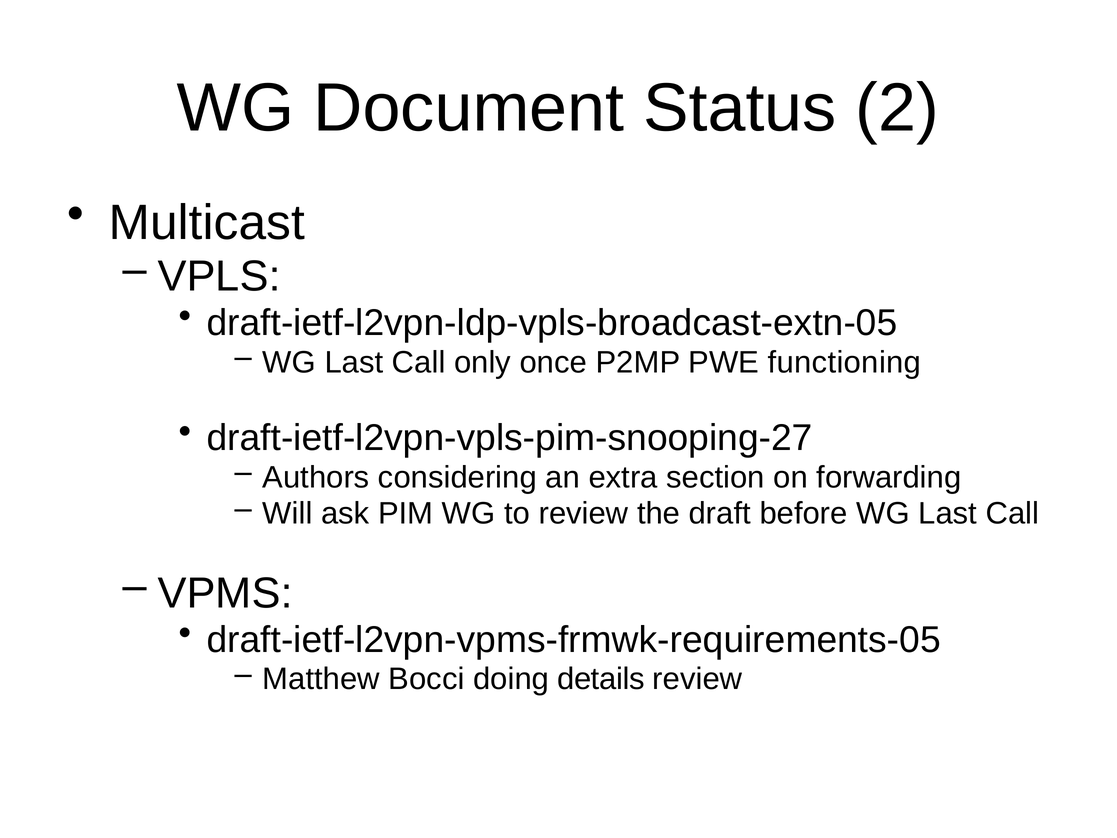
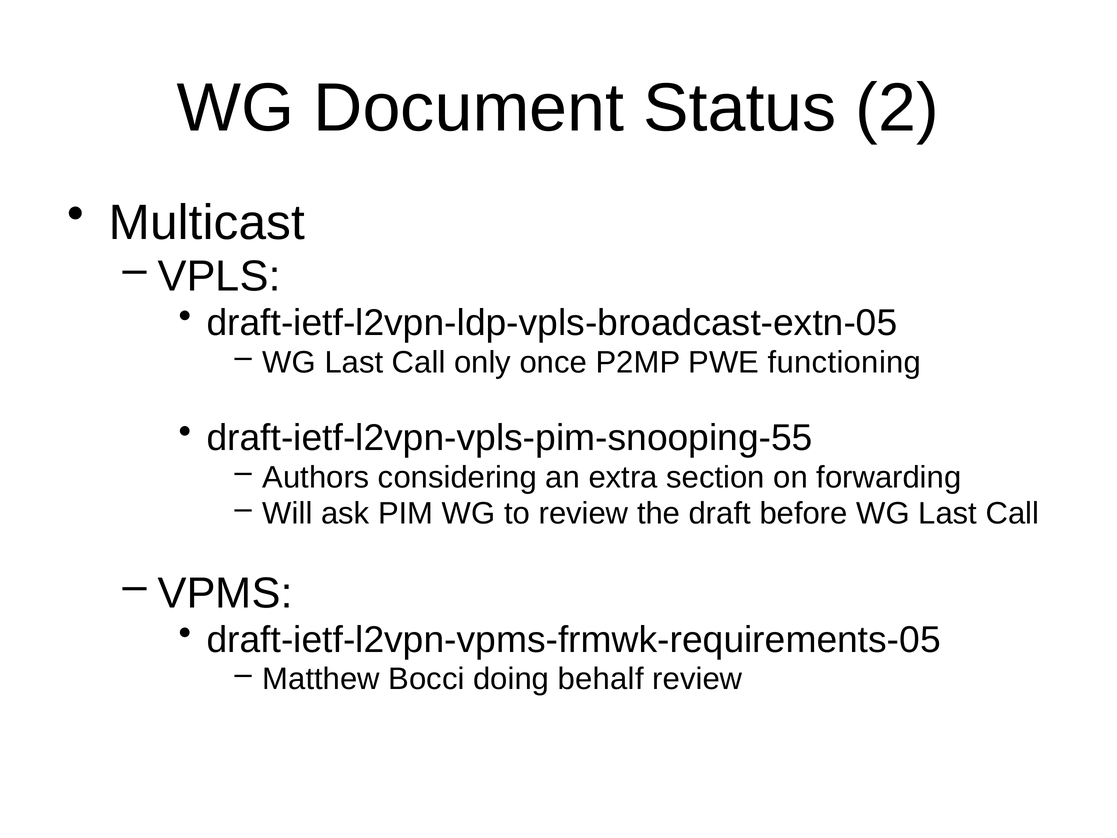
draft-ietf-l2vpn-vpls-pim-snooping-27: draft-ietf-l2vpn-vpls-pim-snooping-27 -> draft-ietf-l2vpn-vpls-pim-snooping-55 (510, 438)
details: details -> behalf (601, 679)
